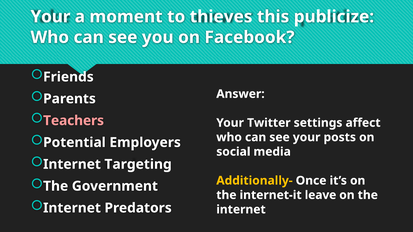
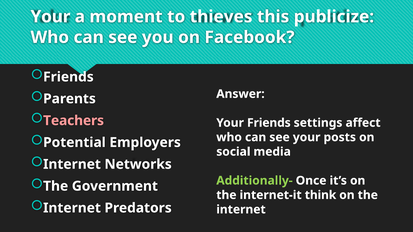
Your Twitter: Twitter -> Friends (269, 123)
Targeting: Targeting -> Networks (138, 164)
Additionally- colour: yellow -> light green (254, 181)
leave: leave -> think (321, 195)
